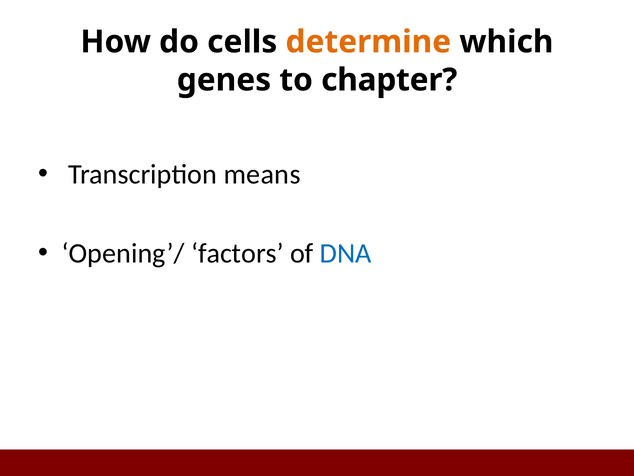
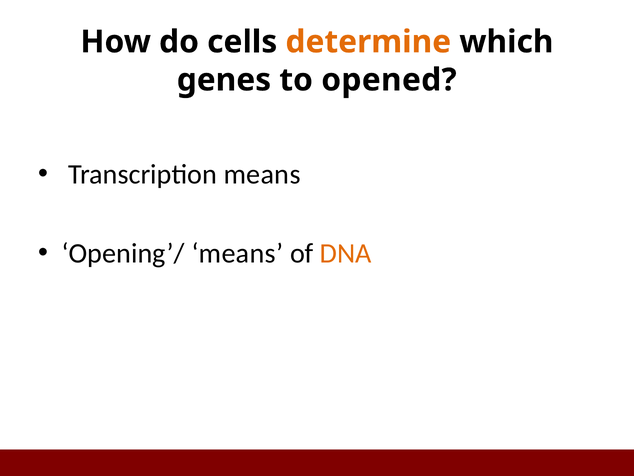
chapter: chapter -> opened (389, 80)
Opening’/ factors: factors -> means (237, 253)
DNA colour: blue -> orange (346, 253)
